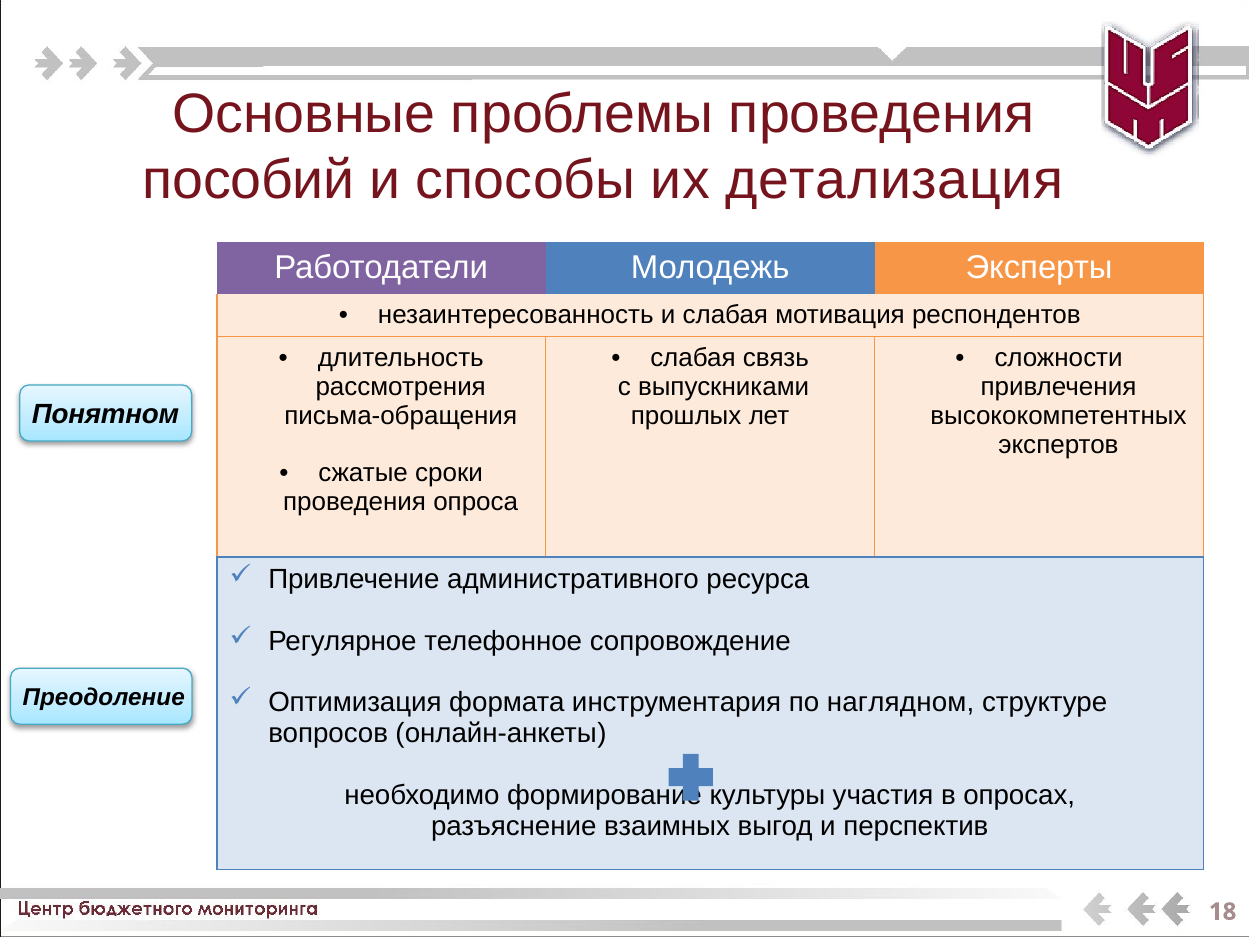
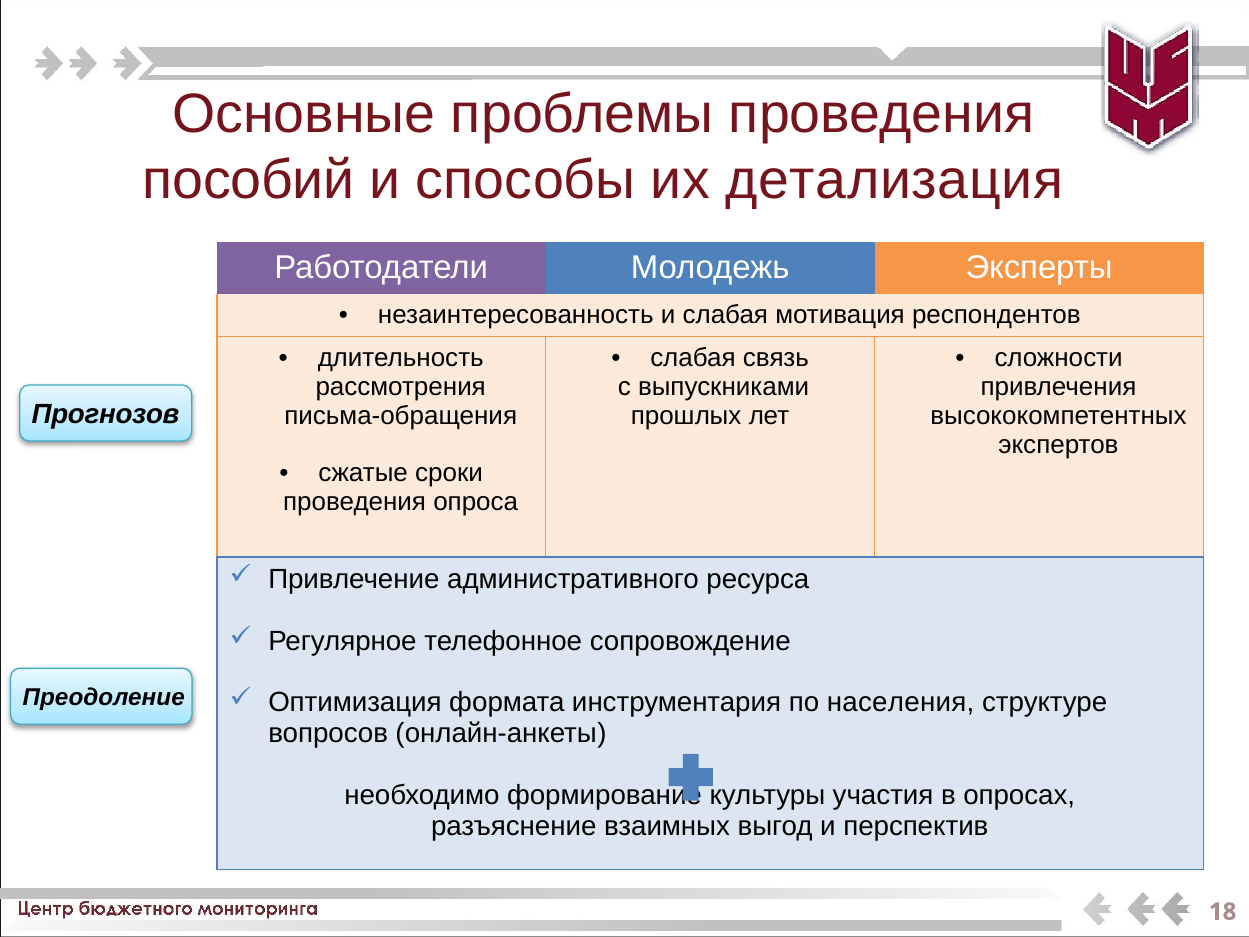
Понятном: Понятном -> Прогнозов (105, 415)
наглядном: наглядном -> населения (901, 702)
